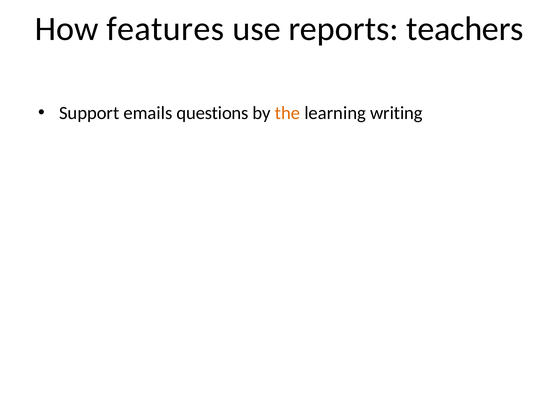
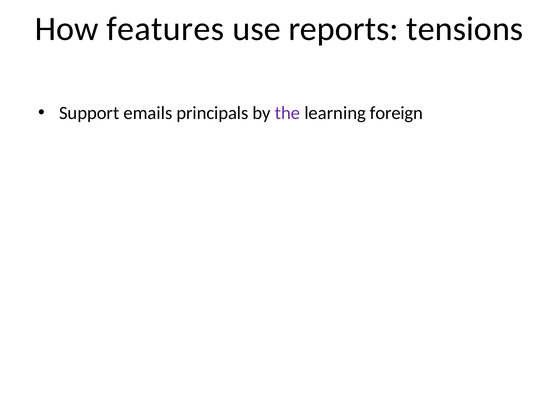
teachers: teachers -> tensions (465, 29)
questions: questions -> principals (212, 113)
the colour: orange -> purple (287, 113)
writing: writing -> foreign (396, 113)
